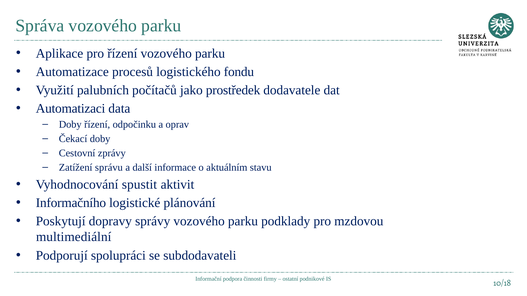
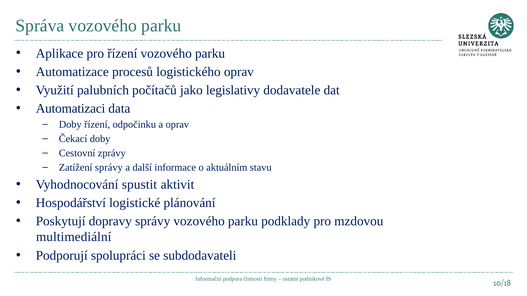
logistického fondu: fondu -> oprav (239, 72)
prostředek: prostředek -> legislativy (233, 90)
Zatížení správu: správu -> správy (109, 168)
Informačního: Informačního -> Hospodářství (71, 203)
